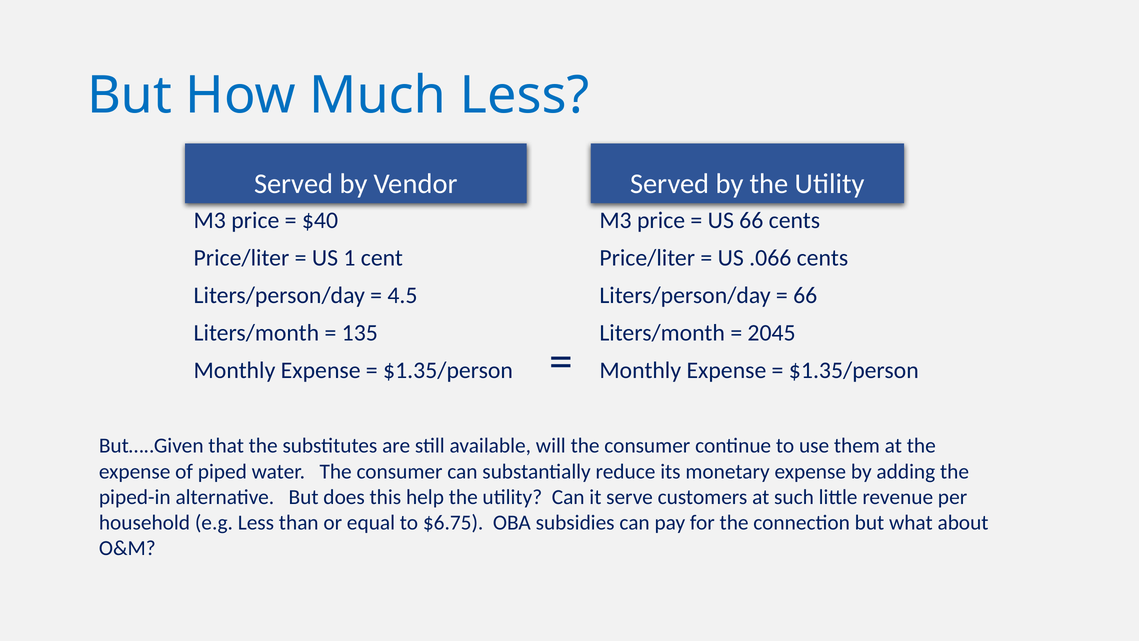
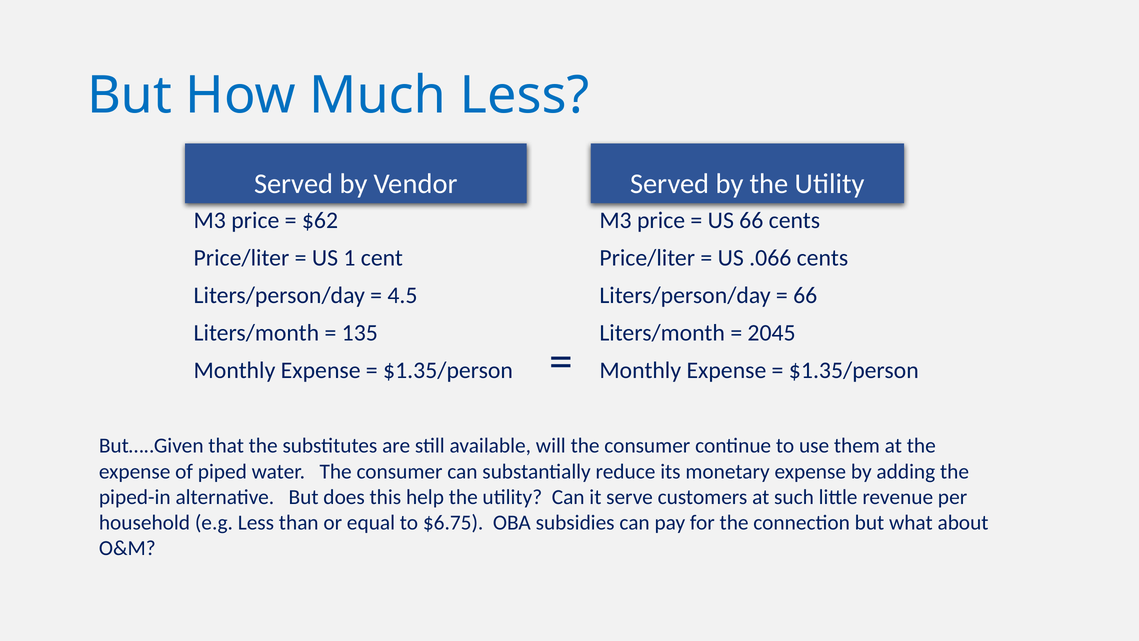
$40: $40 -> $62 (320, 220)
